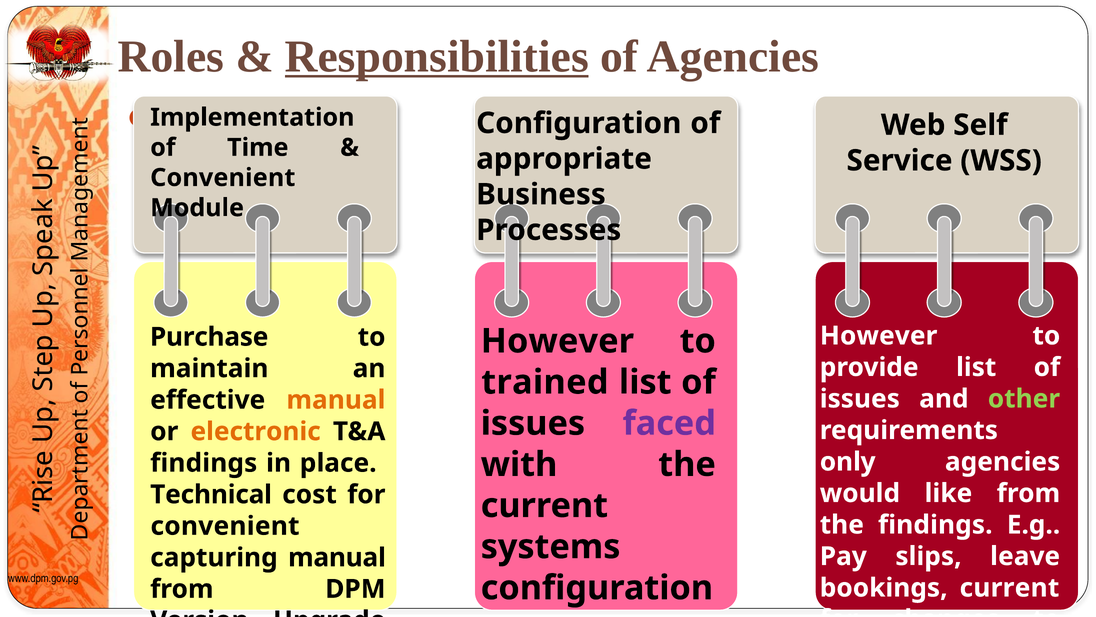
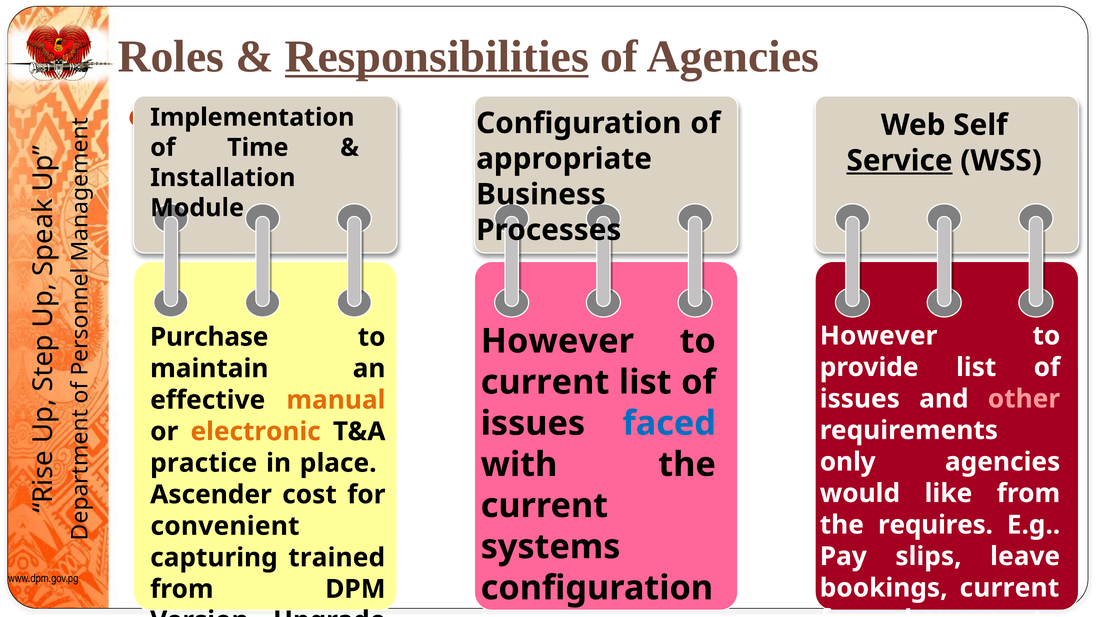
Service underline: none -> present (900, 161)
Convenient: Convenient -> Installation (223, 178)
trained: trained -> current (545, 382)
other colour: light green -> pink (1024, 399)
faced colour: purple -> blue (669, 423)
findings: findings -> practice (204, 463)
Technical: Technical -> Ascender (211, 494)
the findings: findings -> requires (935, 524)
capturing manual: manual -> trained (337, 557)
